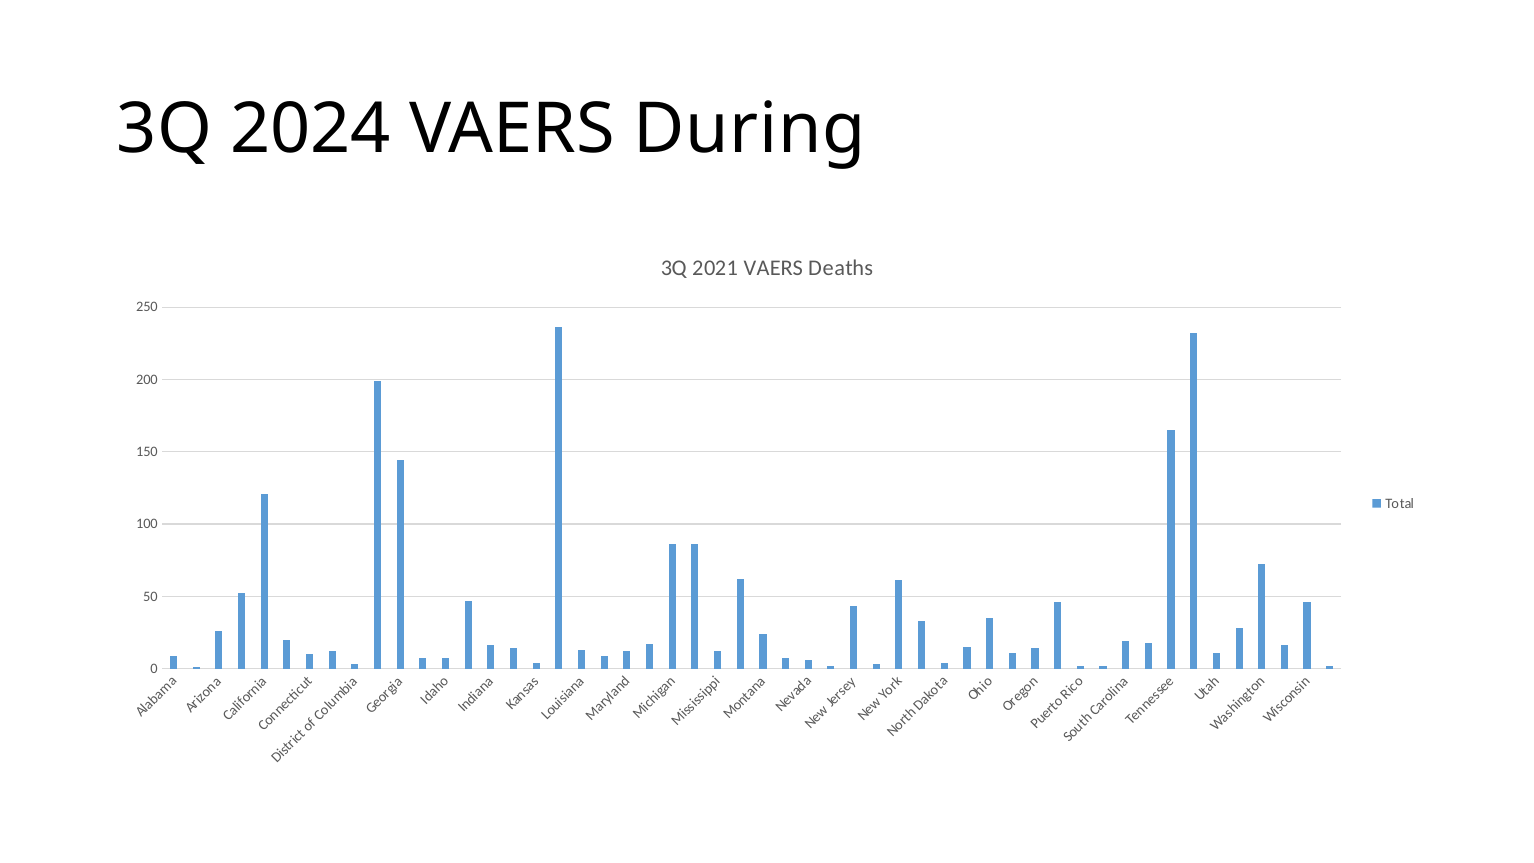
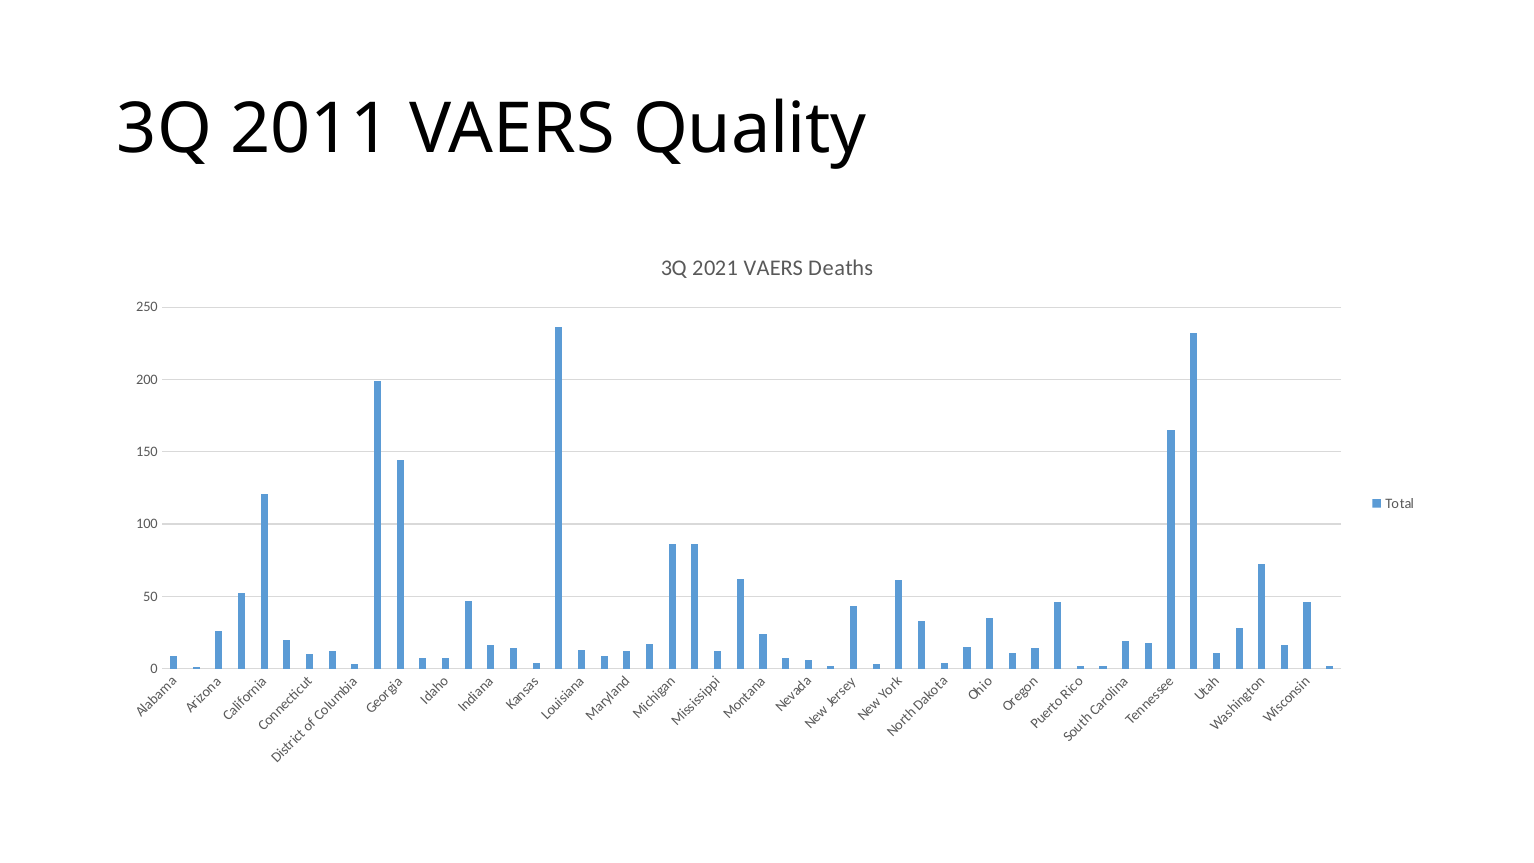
2024: 2024 -> 2011 (311, 129)
During: During -> Quality (750, 129)
